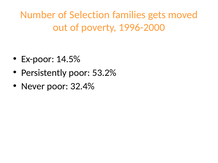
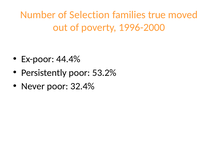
gets: gets -> true (157, 15)
14.5%: 14.5% -> 44.4% (68, 59)
